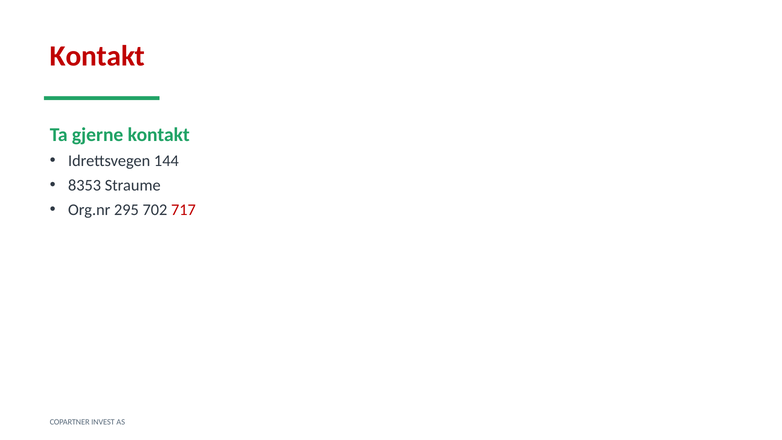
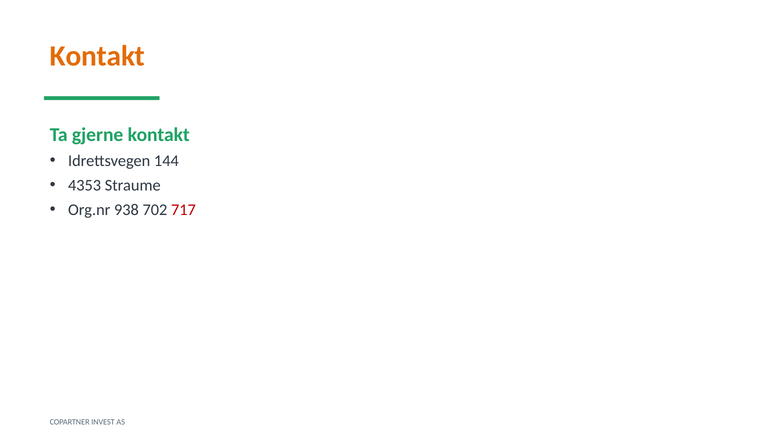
Kontakt colour: red -> orange (97, 56)
8353: 8353 -> 4353 (85, 185)
295: 295 -> 938 (126, 210)
